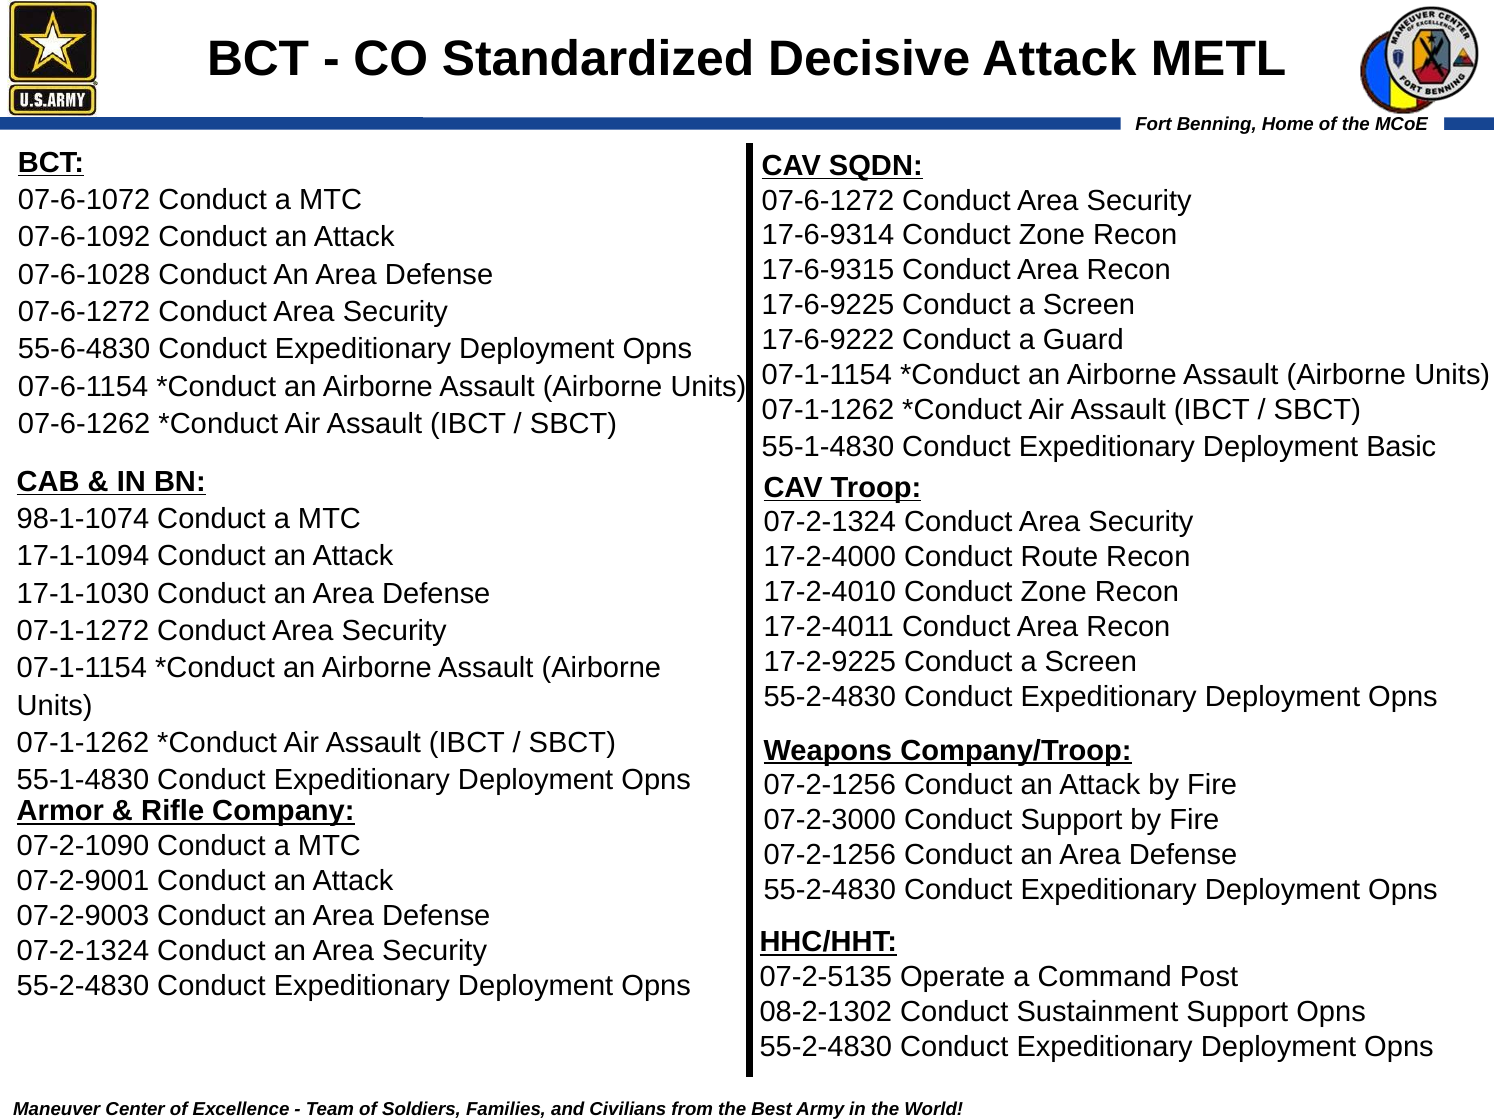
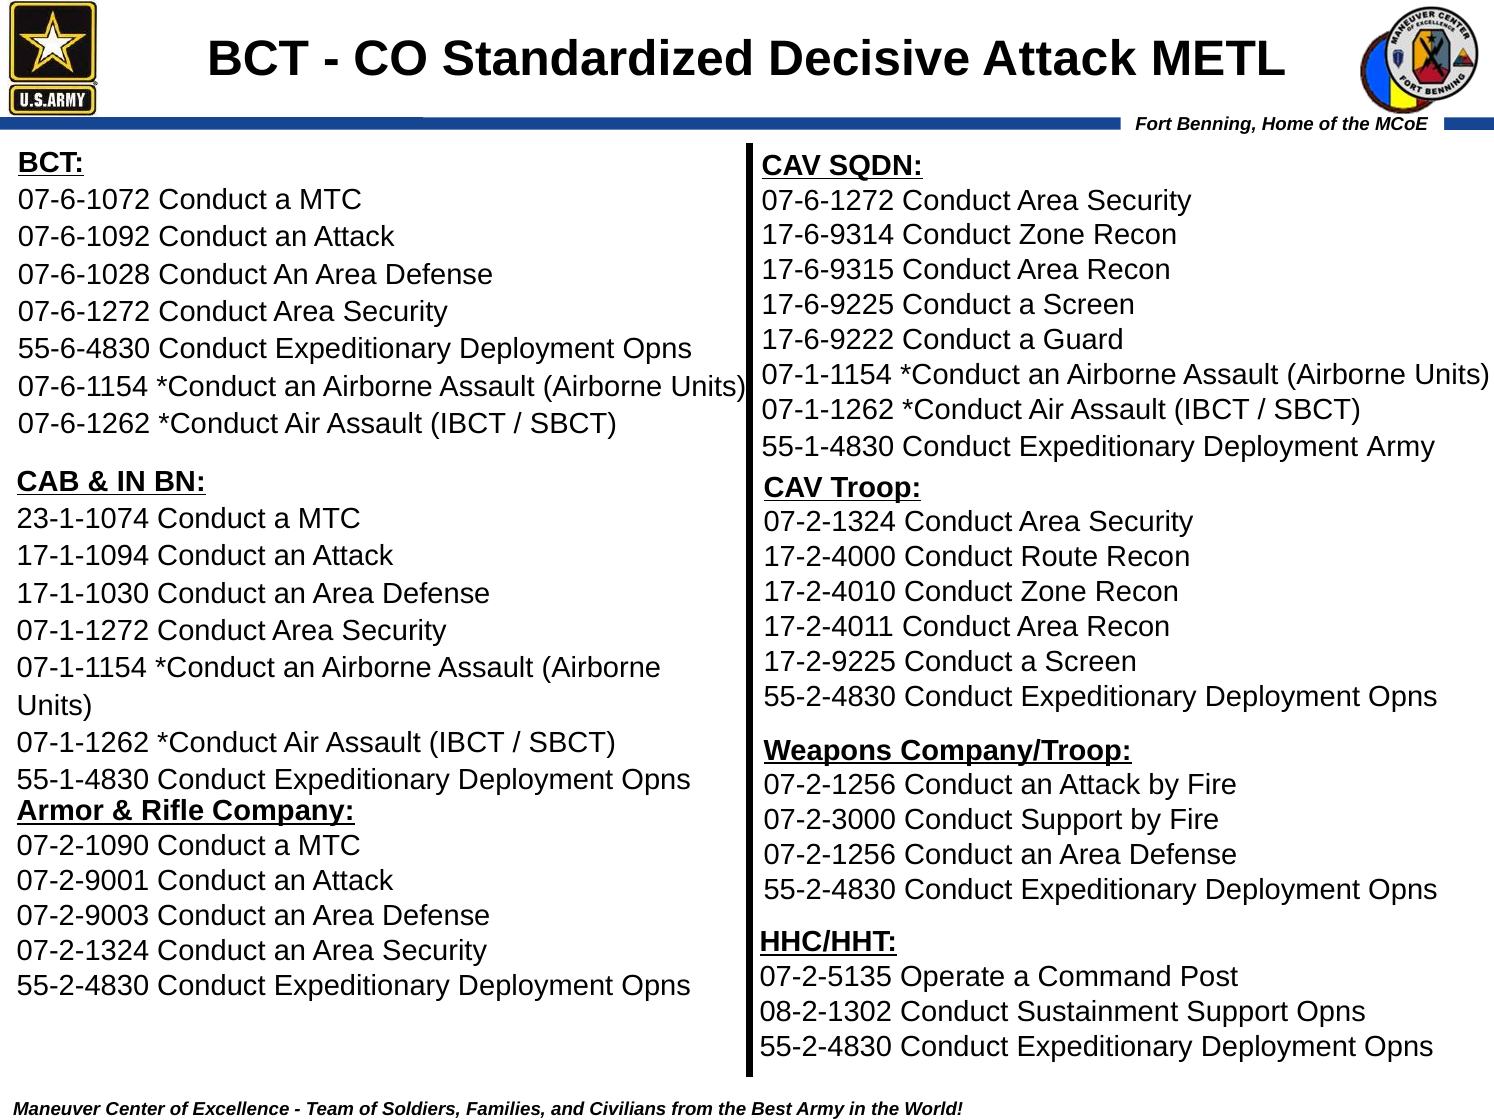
Deployment Basic: Basic -> Army (1401, 447)
98-1-1074: 98-1-1074 -> 23-1-1074 (83, 519)
